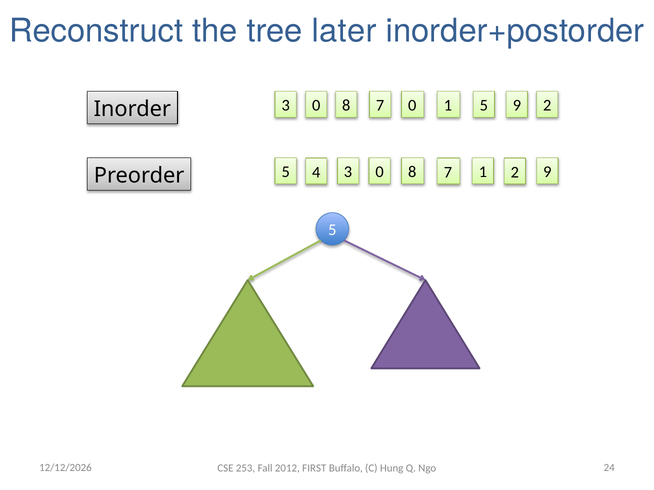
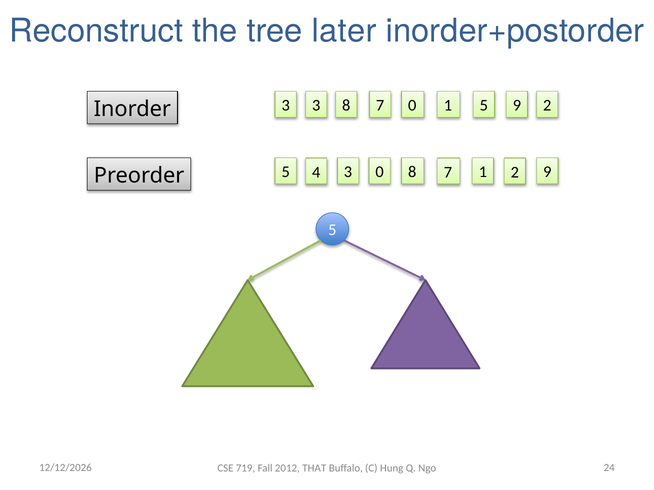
0: 0 -> 3 (316, 106)
253: 253 -> 719 (246, 468)
FIRST: FIRST -> THAT (314, 468)
